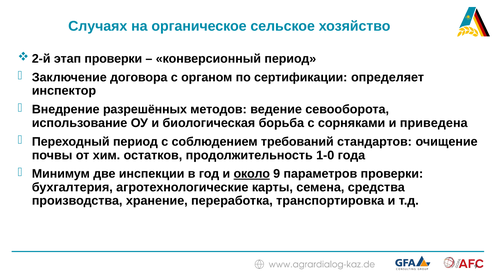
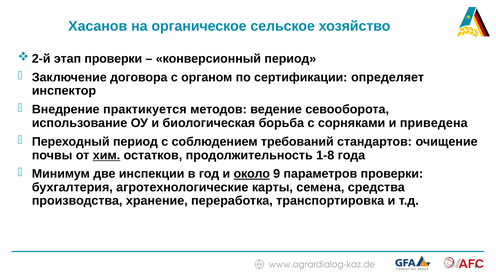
Случаях: Случаях -> Хасанов (98, 26)
разрешённых: разрешённых -> практикуется (145, 110)
хим underline: none -> present (106, 155)
1-0: 1-0 -> 1-8 (325, 155)
